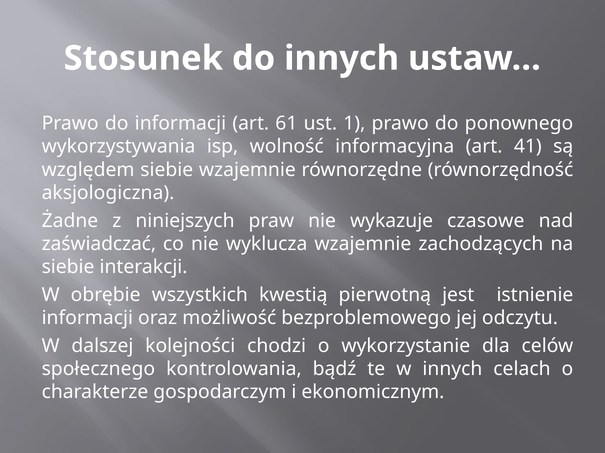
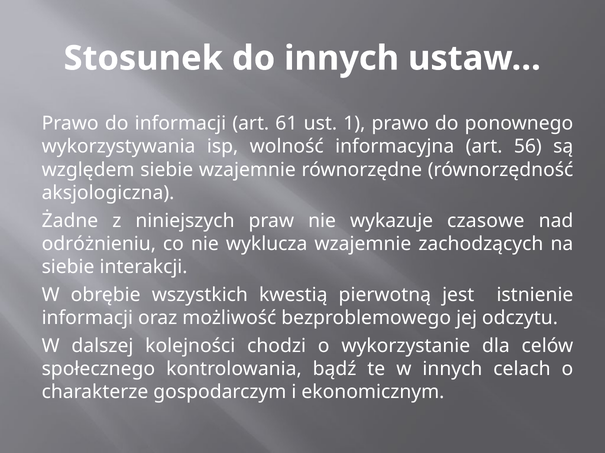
41: 41 -> 56 (528, 147)
zaświadczać: zaświadczać -> odróżnieniu (99, 244)
